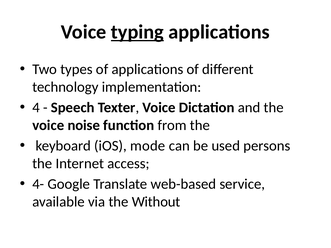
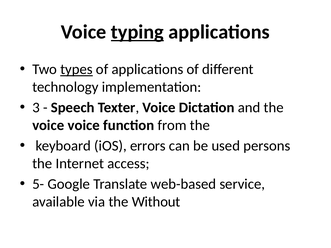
types underline: none -> present (76, 69)
4: 4 -> 3 (36, 108)
voice noise: noise -> voice (84, 125)
mode: mode -> errors (148, 146)
4-: 4- -> 5- (38, 184)
